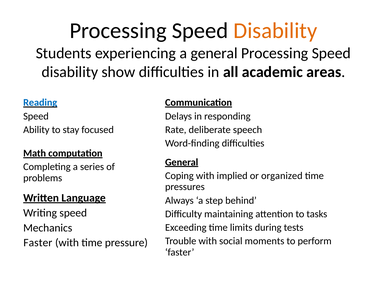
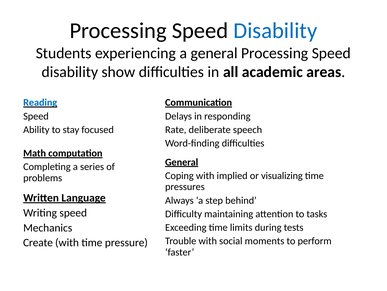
Disability colour: orange -> blue (275, 31)
organized: organized -> visualizing (282, 175)
Faster: Faster -> Create (38, 242)
